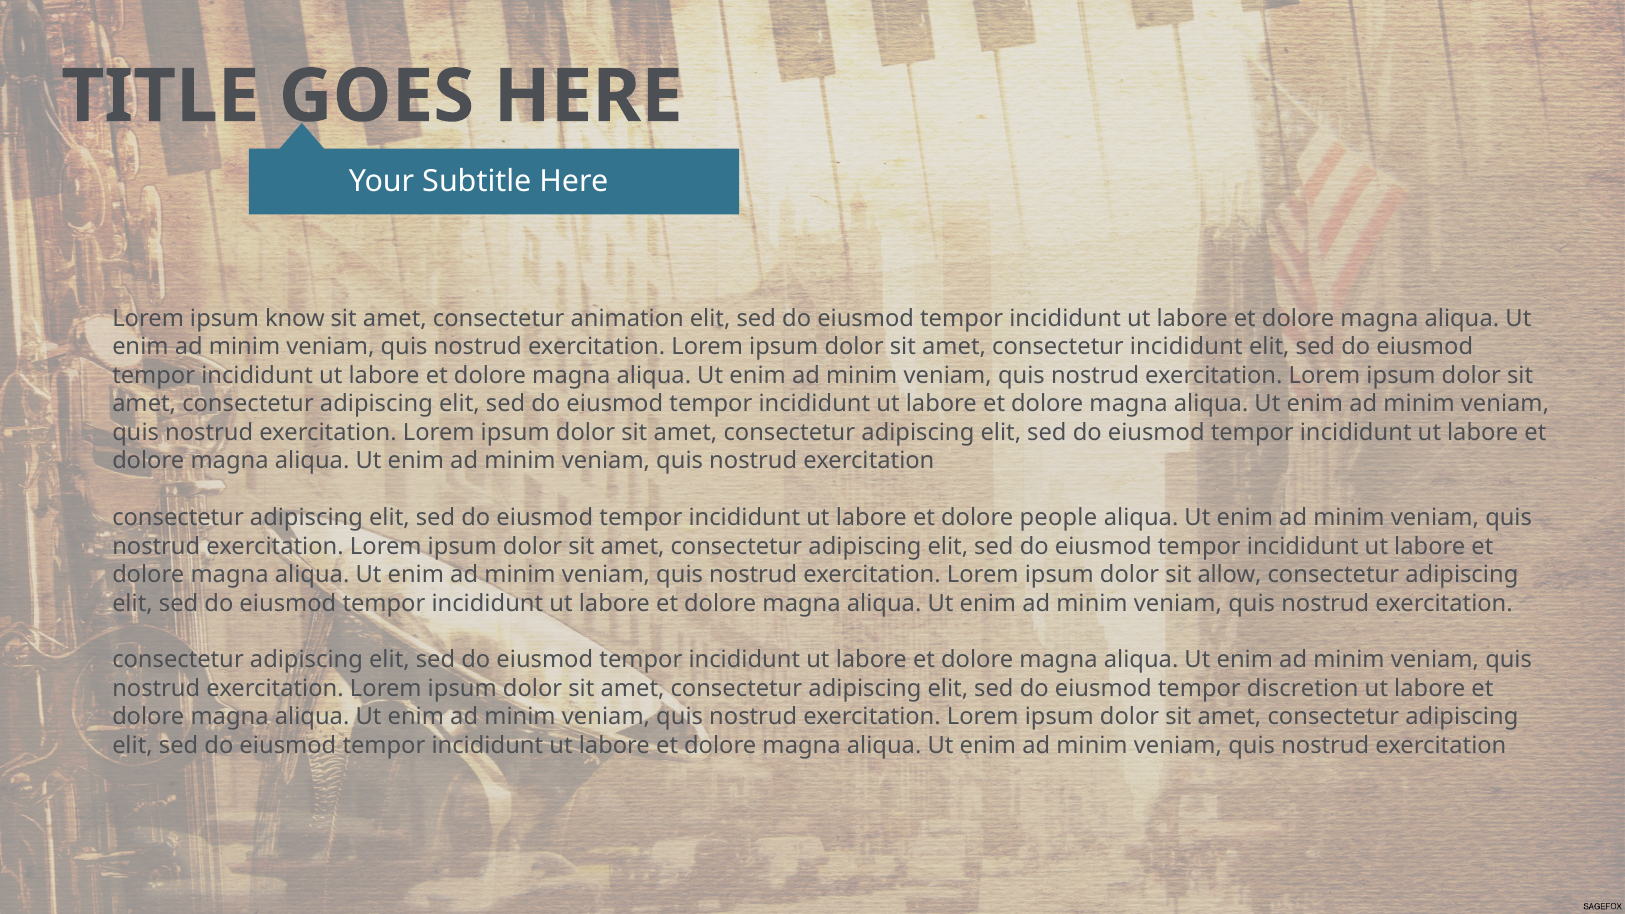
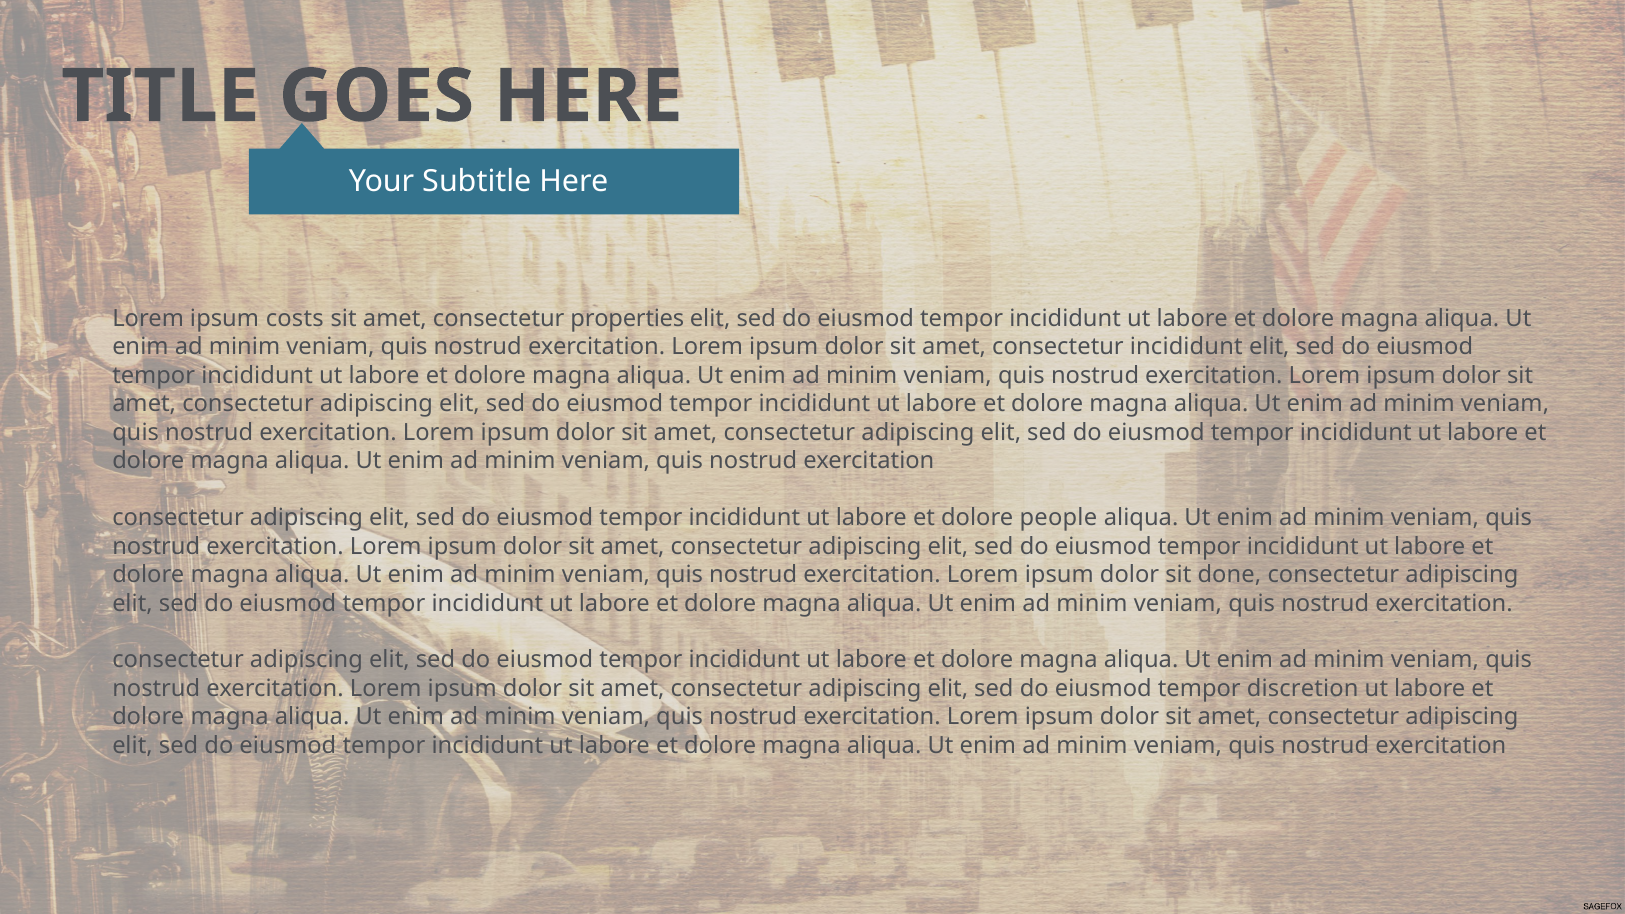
know: know -> costs (295, 319)
animation: animation -> properties (627, 319)
allow: allow -> done (1229, 575)
